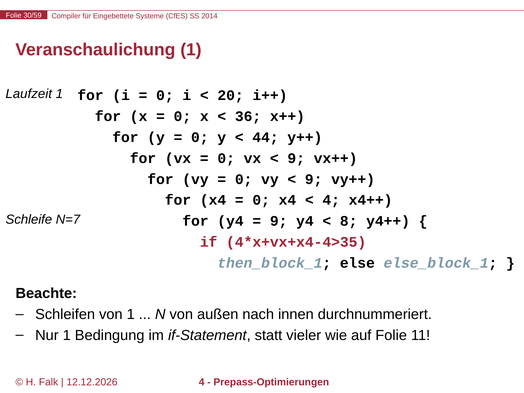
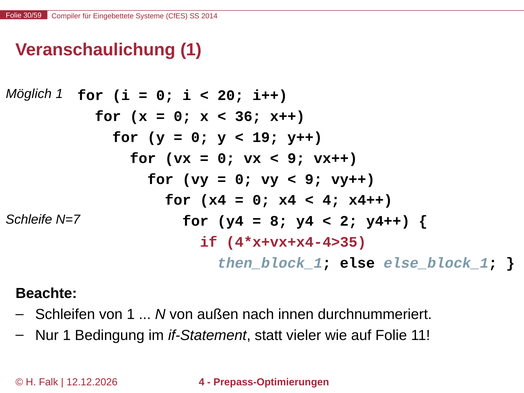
Laufzeit: Laufzeit -> Möglich (29, 94)
44: 44 -> 19 (265, 137)
9: 9 -> 8 (279, 221)
8: 8 -> 2 (349, 221)
